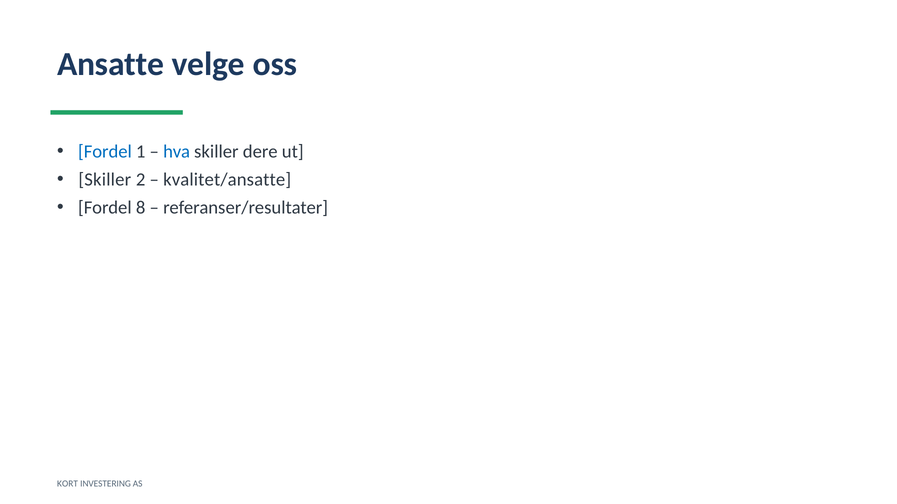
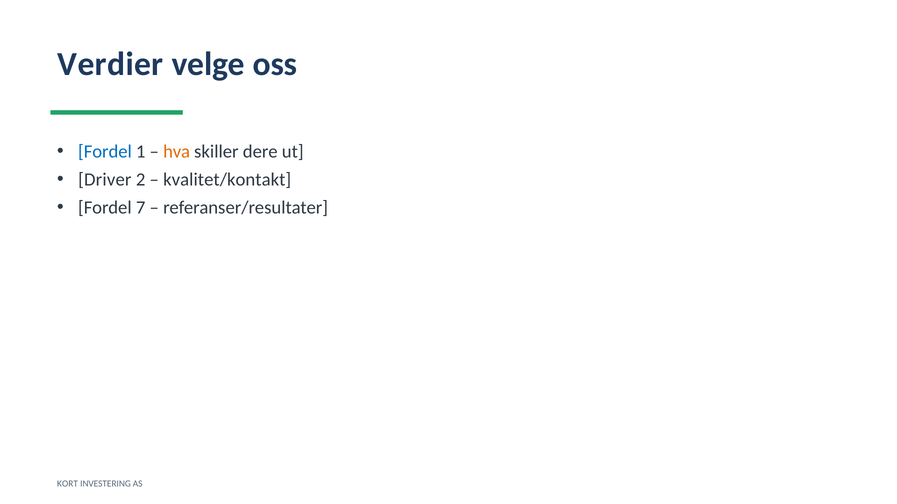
Ansatte: Ansatte -> Verdier (110, 64)
hva colour: blue -> orange (177, 152)
Skiller: Skiller -> Driver (105, 180)
kvalitet/ansatte: kvalitet/ansatte -> kvalitet/kontakt (227, 180)
8: 8 -> 7 (141, 208)
